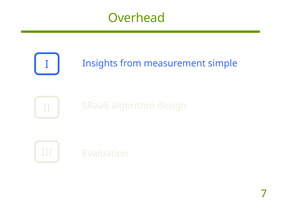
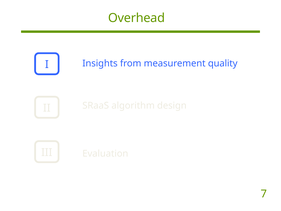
simple: simple -> quality (223, 63)
